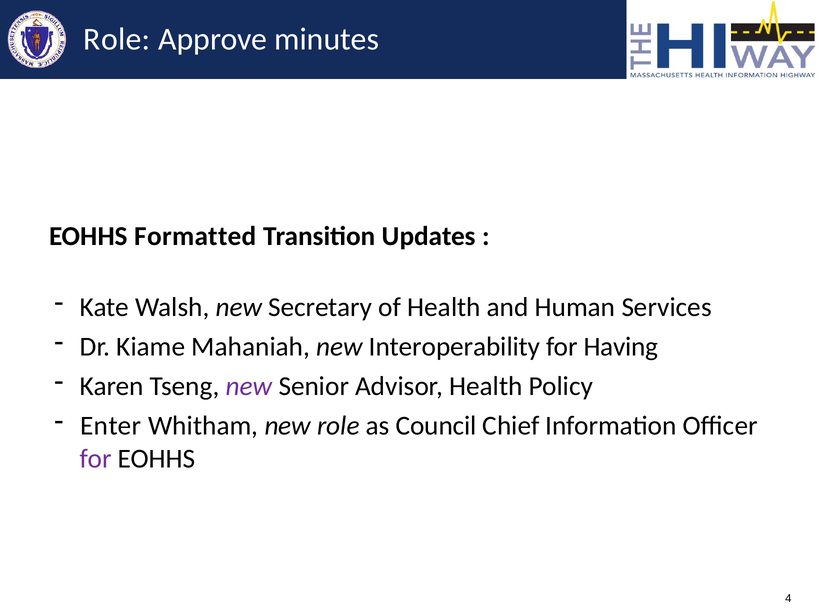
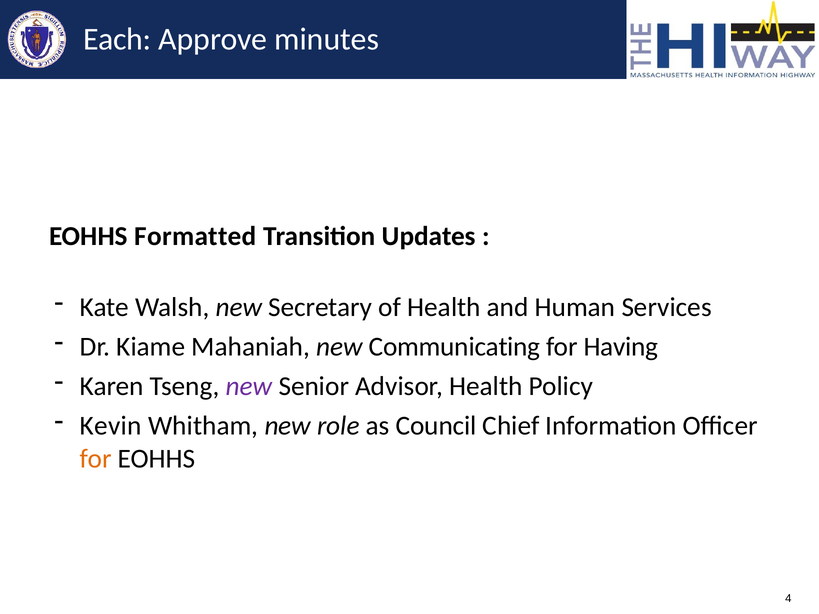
Role: Role -> Each (117, 39)
Interoperability: Interoperability -> Communicating (455, 347)
Enter: Enter -> Kevin (111, 426)
for colour: purple -> orange (96, 459)
